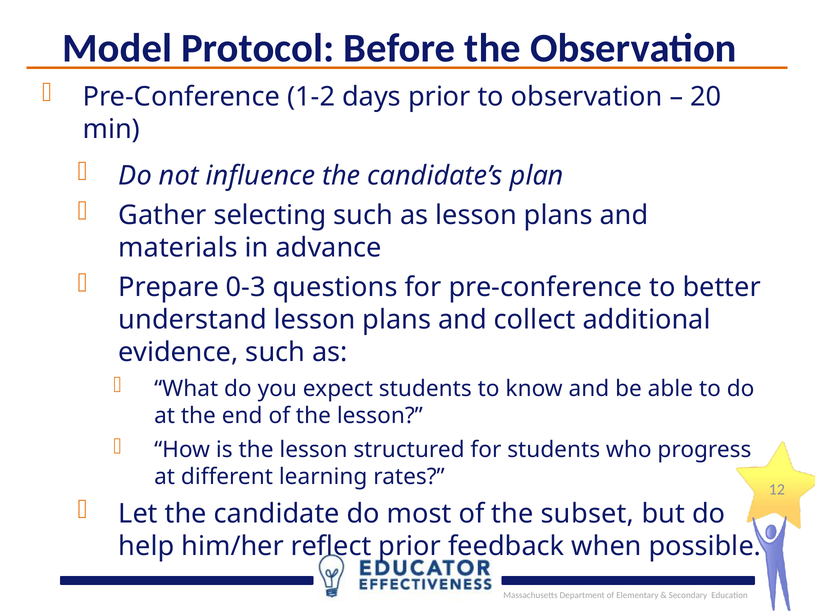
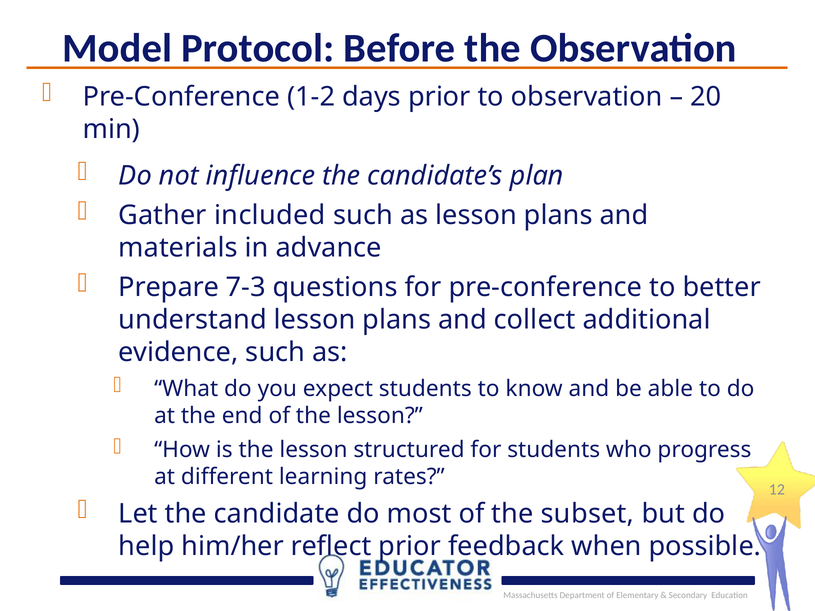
selecting: selecting -> included (270, 215)
0-3: 0-3 -> 7-3 (246, 287)
